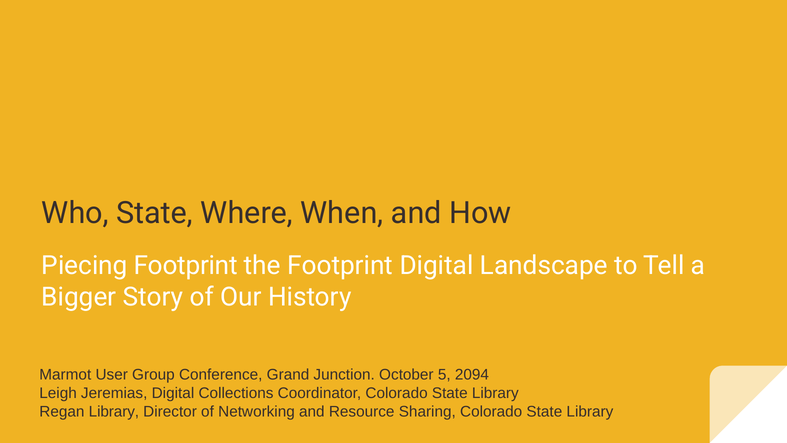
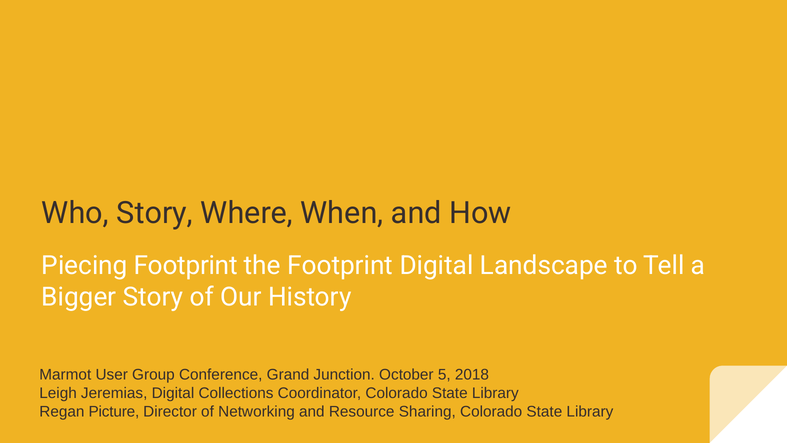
Who State: State -> Story (155, 213)
2094: 2094 -> 2018 (472, 375)
Regan Library: Library -> Picture (114, 411)
